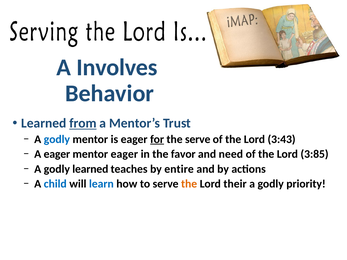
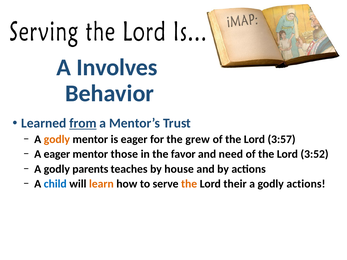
godly colour: blue -> orange (57, 139)
for underline: present -> none (157, 139)
the serve: serve -> grew (198, 139)
3:43: 3:43 -> 3:57 (282, 139)
mentor eager: eager -> those (124, 154)
3:85: 3:85 -> 3:52 (315, 154)
godly learned: learned -> parents (90, 169)
entire: entire -> house (179, 169)
learn colour: blue -> orange (101, 184)
godly priority: priority -> actions (306, 184)
